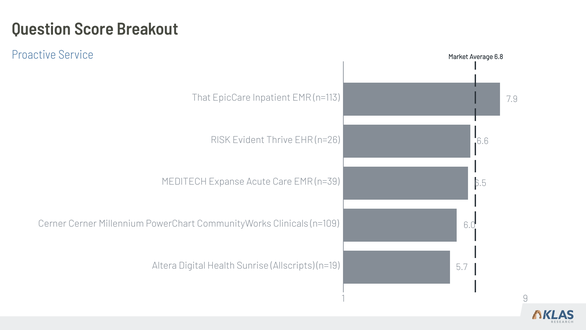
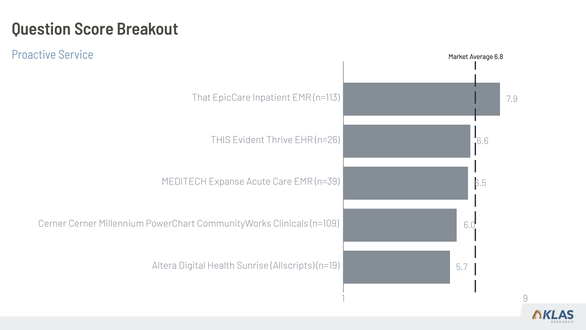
RISK: RISK -> THIS (221, 140)
